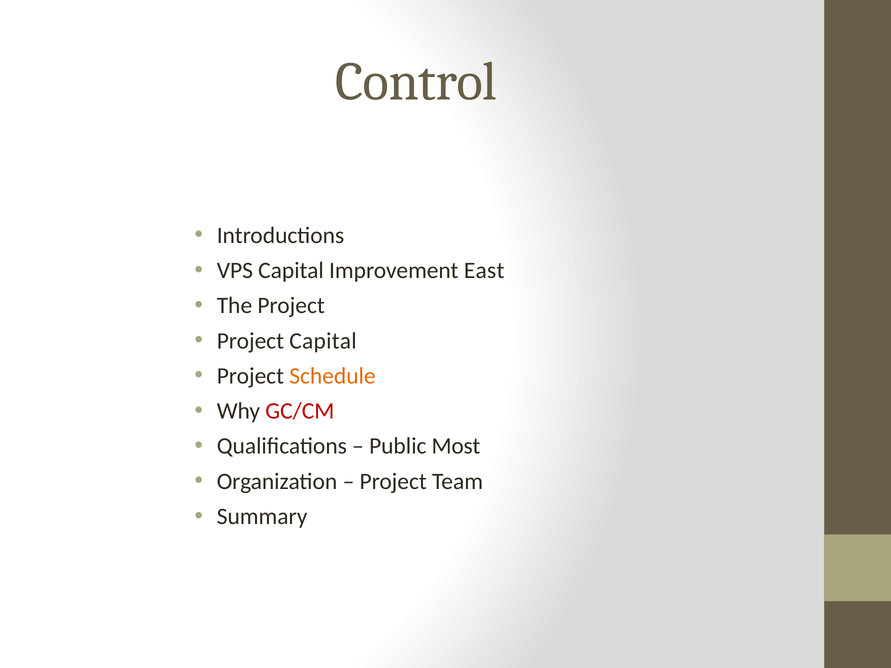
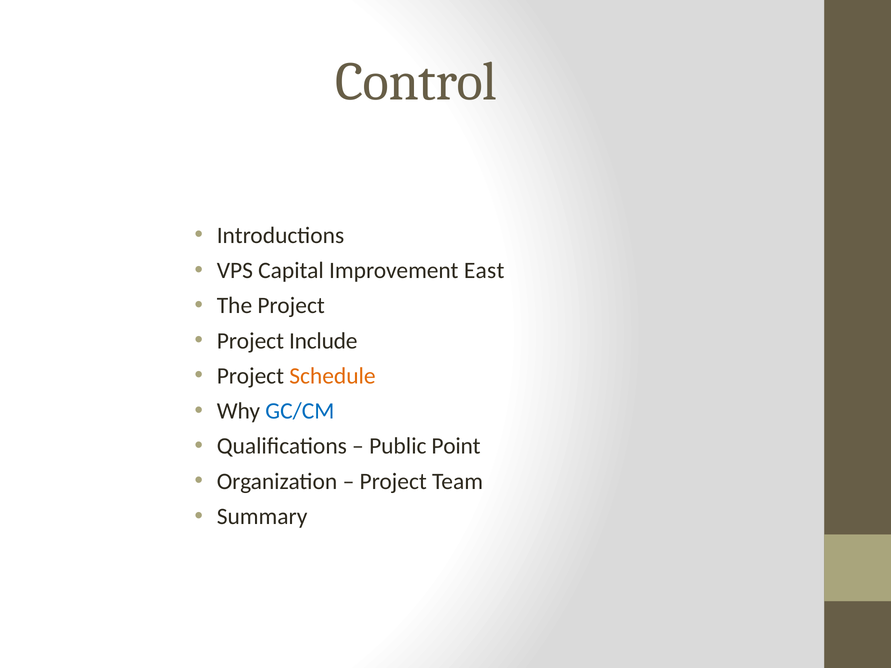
Project Capital: Capital -> Include (323, 341)
GC/CM colour: red -> blue (300, 411)
Most: Most -> Point (456, 446)
